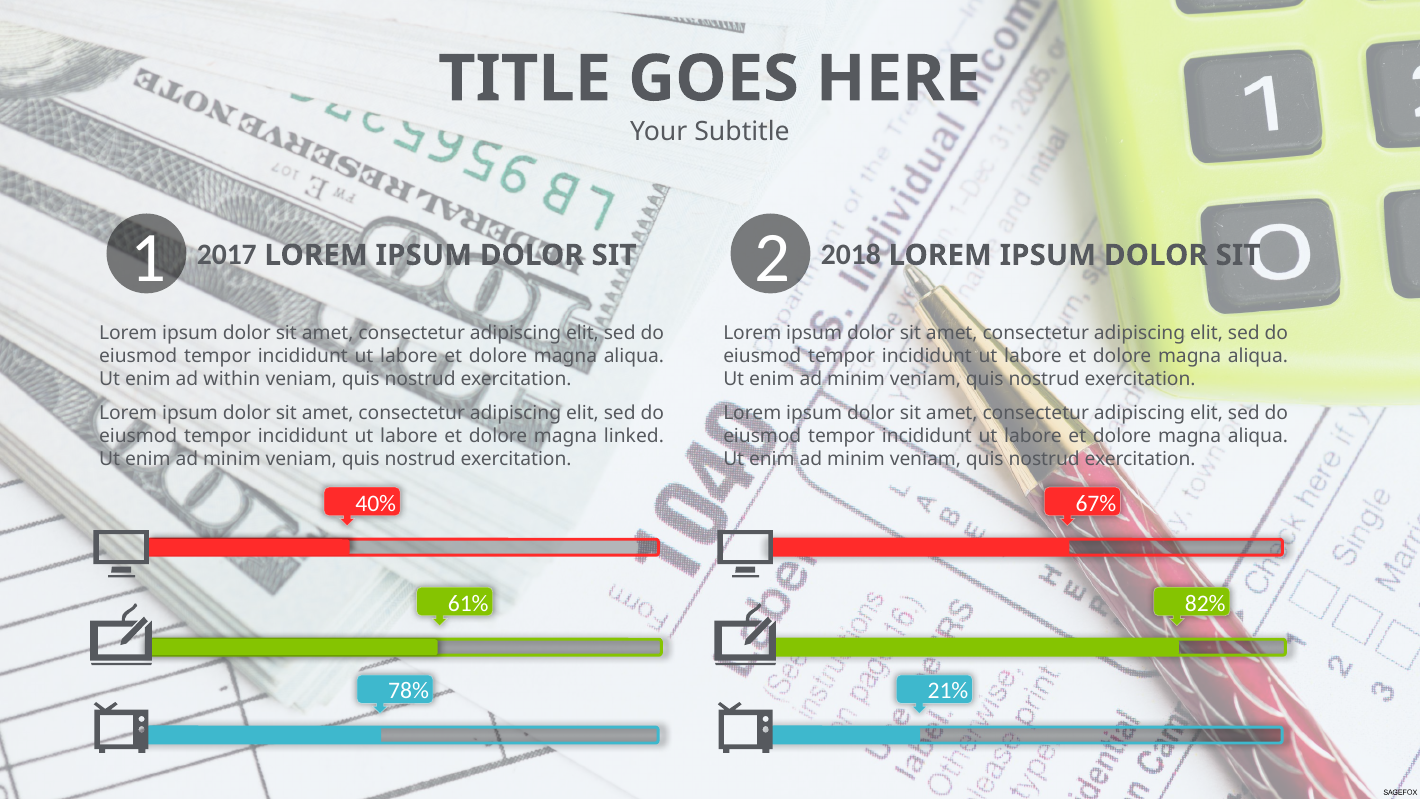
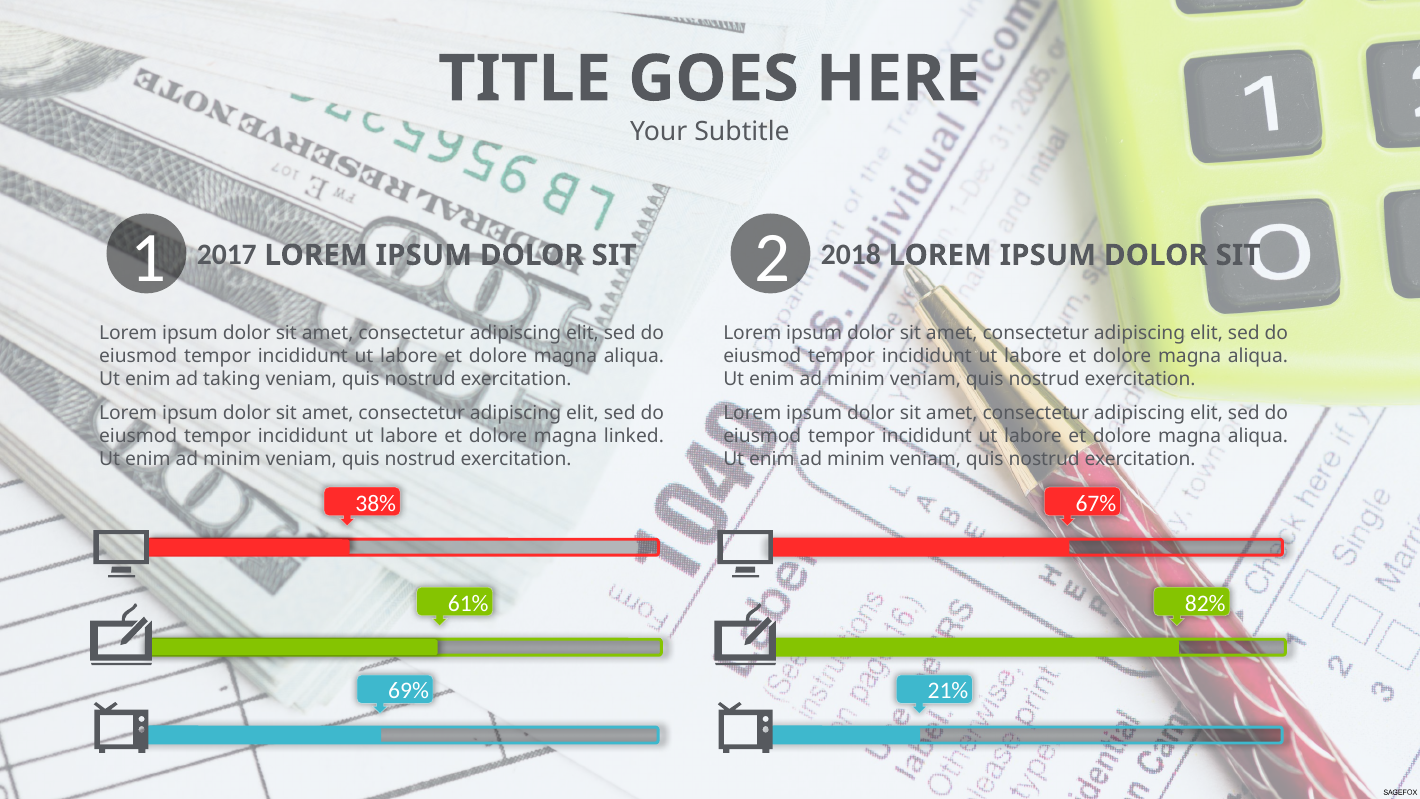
within: within -> taking (232, 379)
40%: 40% -> 38% (376, 503)
78%: 78% -> 69% (409, 691)
